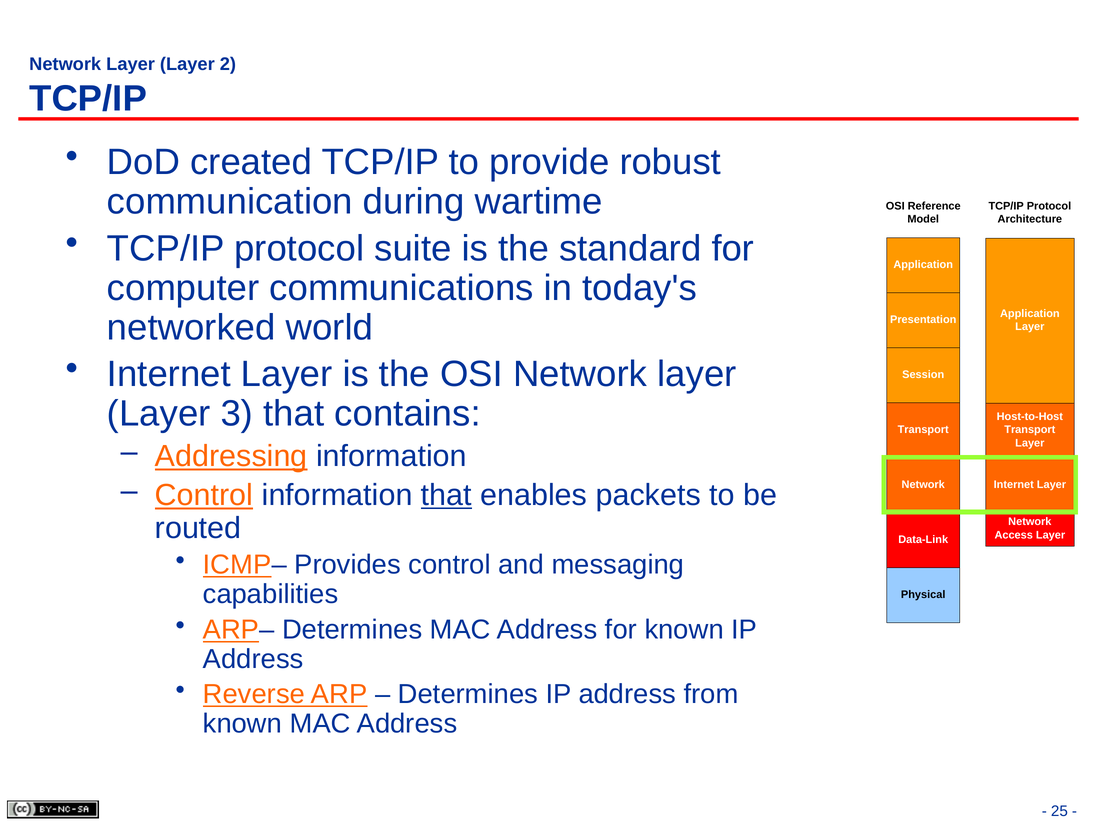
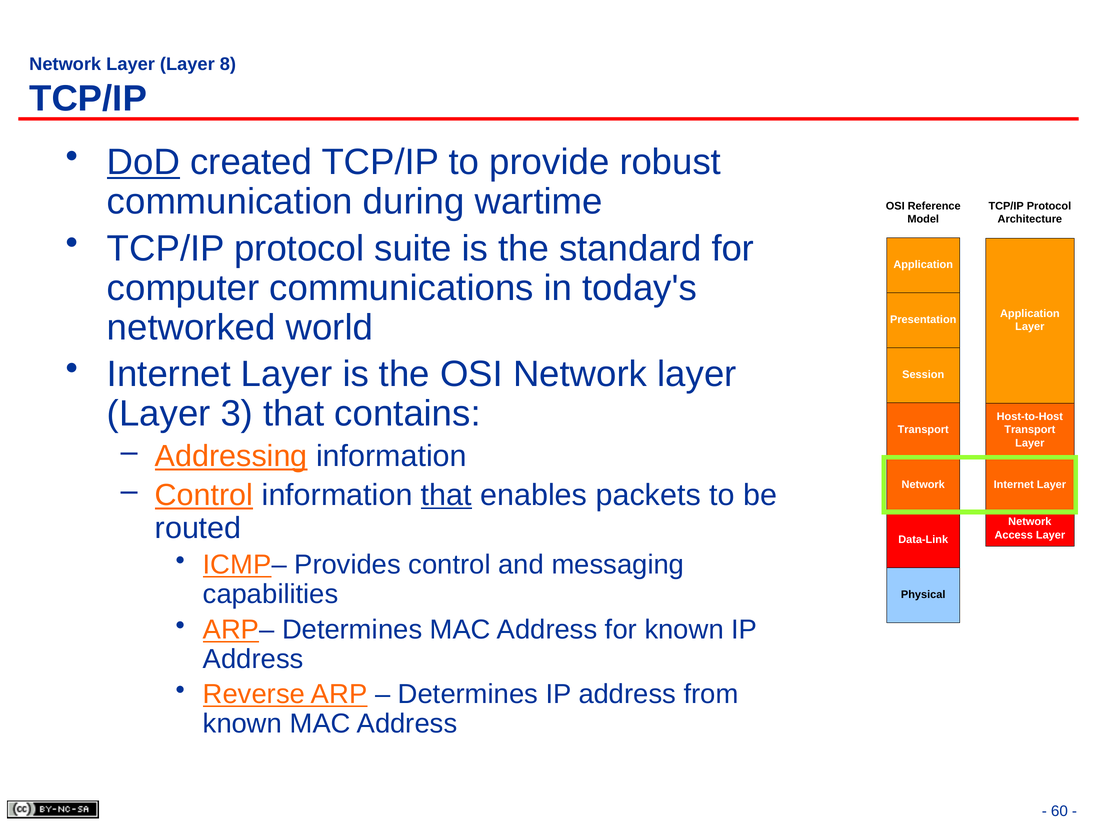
2: 2 -> 8 (228, 64)
DoD underline: none -> present (144, 162)
25: 25 -> 60 (1059, 811)
